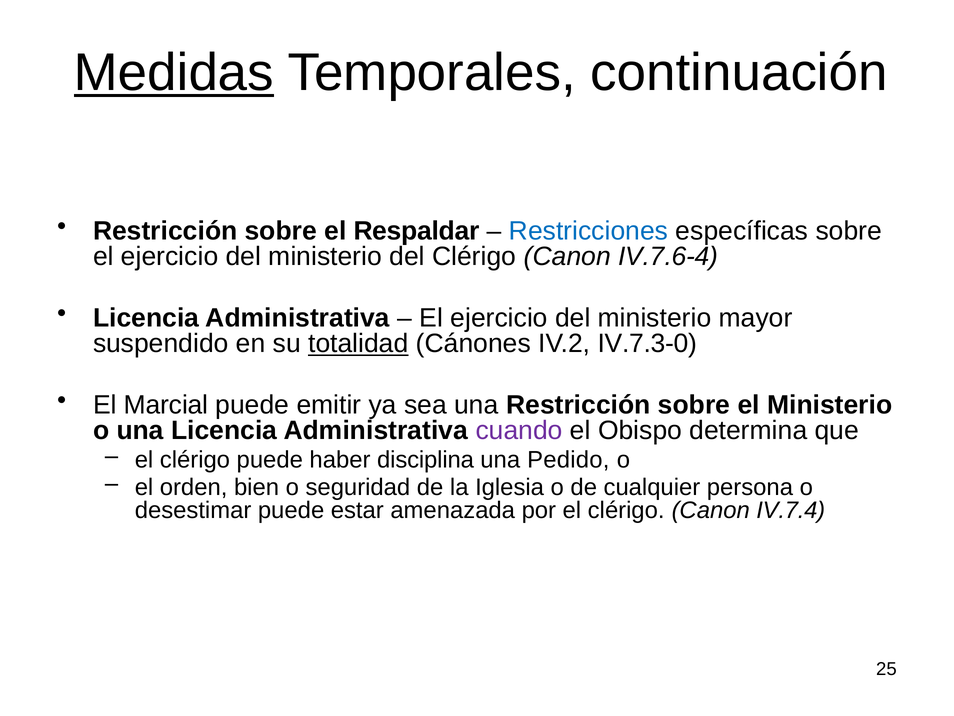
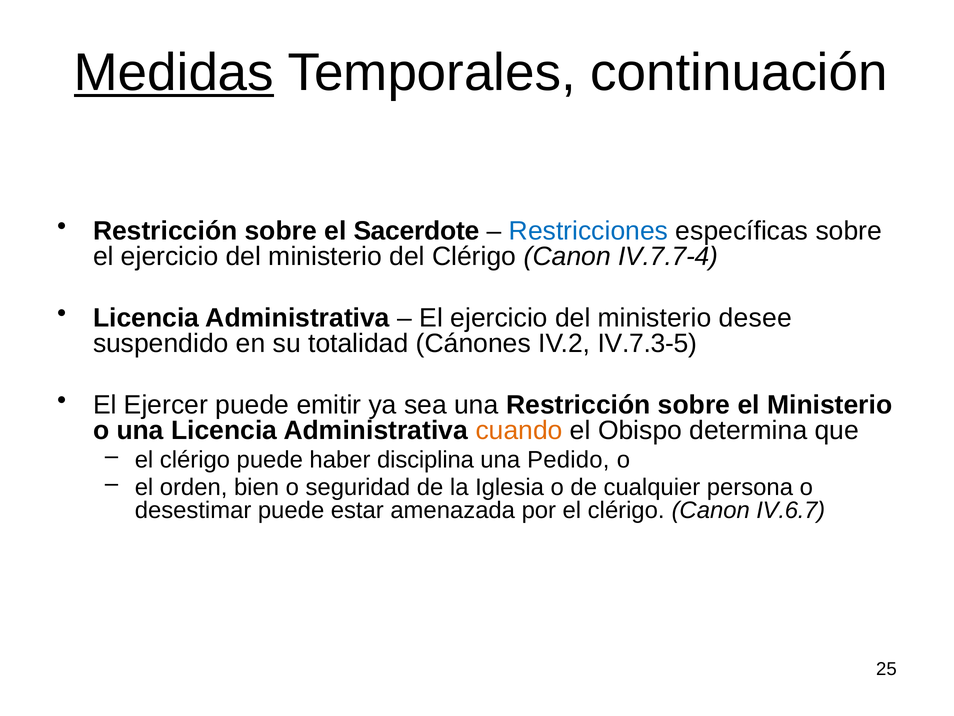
Respaldar: Respaldar -> Sacerdote (417, 231)
IV.7.6-4: IV.7.6-4 -> IV.7.7-4 (668, 256)
mayor: mayor -> desee (755, 318)
totalidad underline: present -> none (358, 343)
IV.7.3-0: IV.7.3-0 -> IV.7.3-5 (647, 343)
Marcial: Marcial -> Ejercer (166, 405)
cuando colour: purple -> orange (519, 430)
IV.7.4: IV.7.4 -> IV.6.7 (791, 510)
